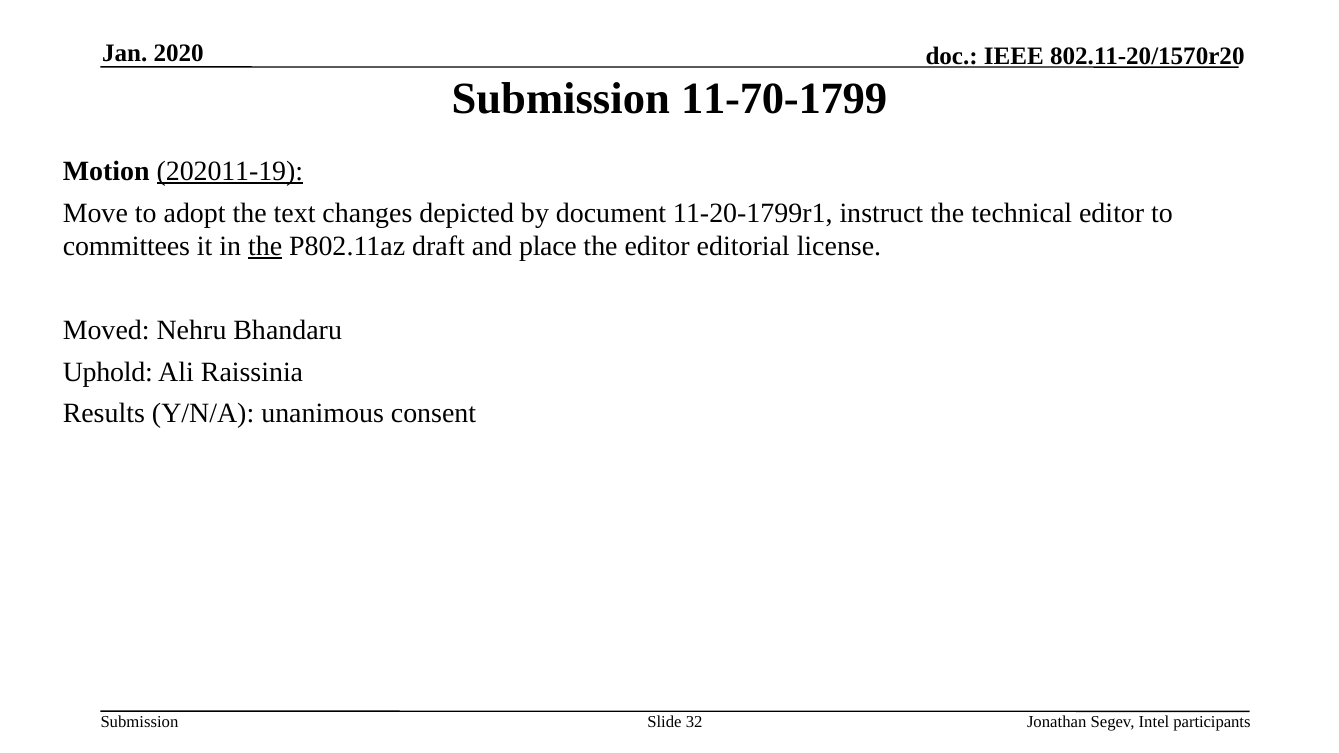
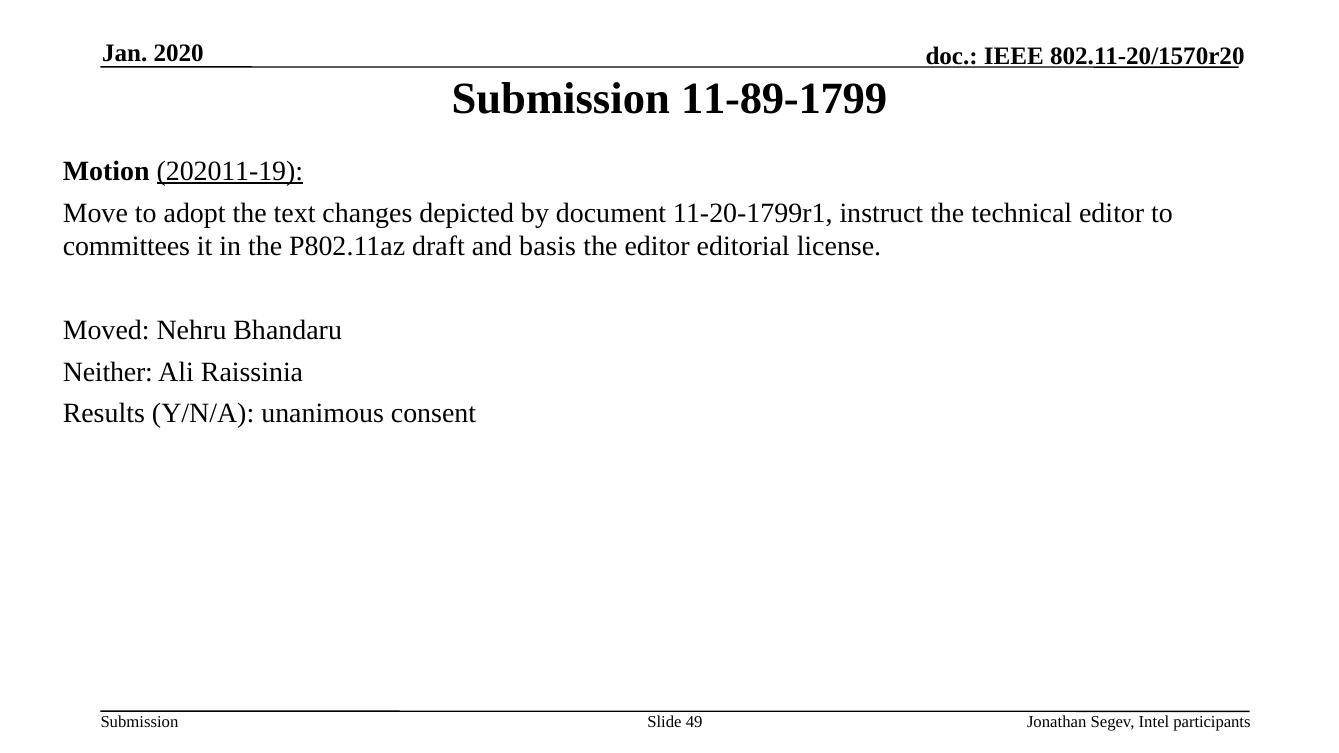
11-70-1799: 11-70-1799 -> 11-89-1799 (784, 99)
the underline: present -> none (265, 246)
place: place -> basis (548, 246)
Uphold: Uphold -> Neither (108, 372)
32: 32 -> 49 (694, 722)
